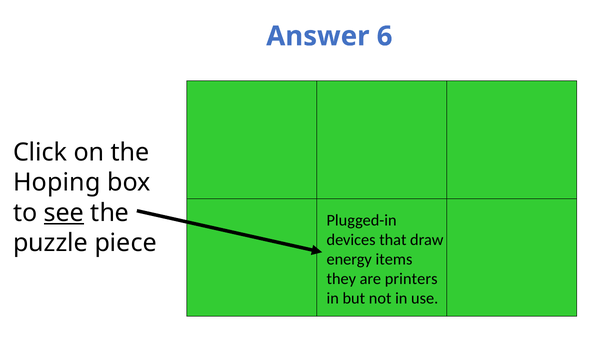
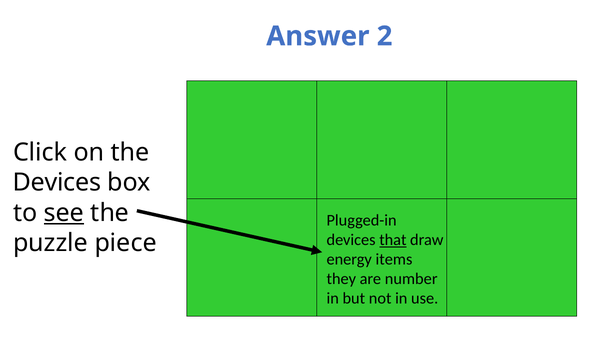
6: 6 -> 2 (385, 36)
Hoping: Hoping -> Devices (57, 182)
that underline: none -> present (393, 240)
printers: printers -> number (411, 279)
